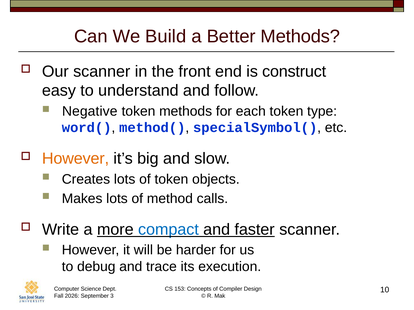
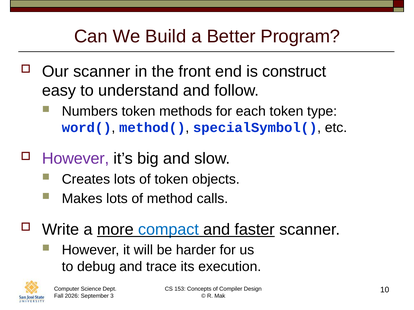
Better Methods: Methods -> Program (300, 36)
Negative: Negative -> Numbers (90, 111)
However colour: orange -> purple (76, 159)
